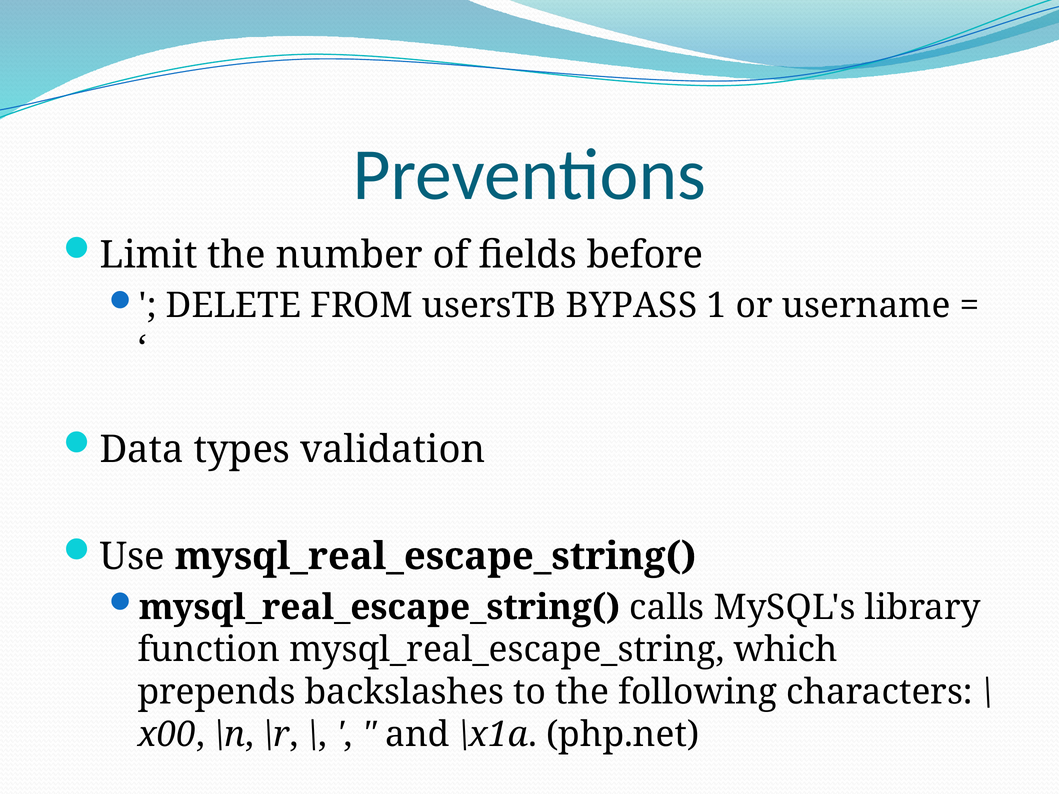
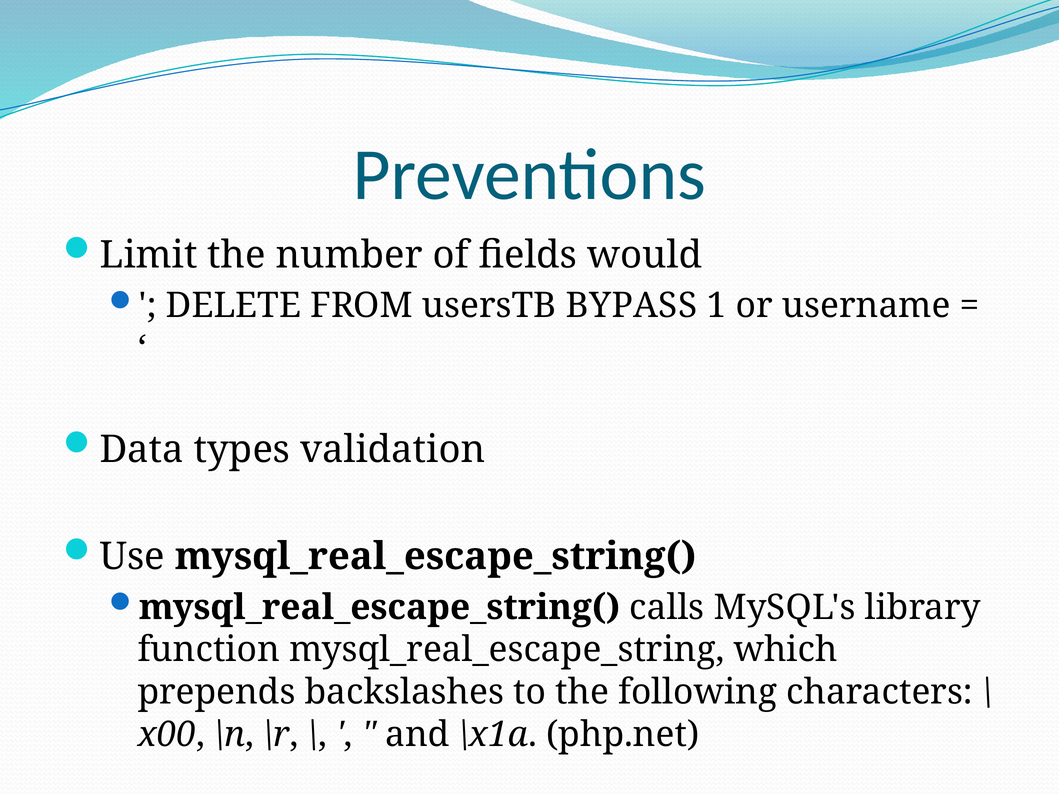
before: before -> would (645, 255)
